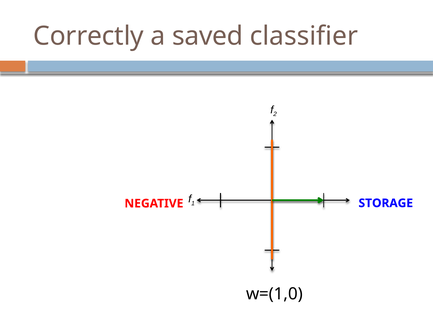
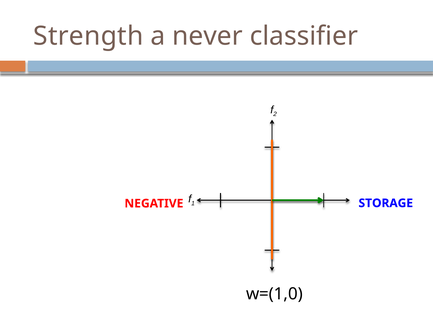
Correctly: Correctly -> Strength (88, 36)
saved: saved -> never (208, 36)
